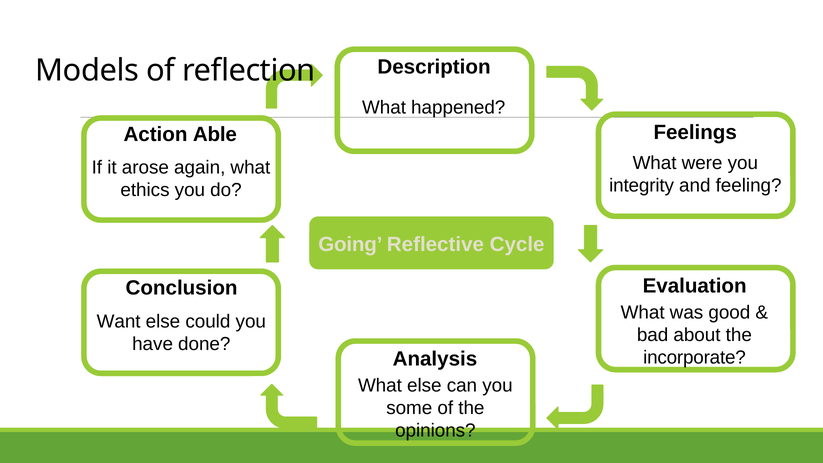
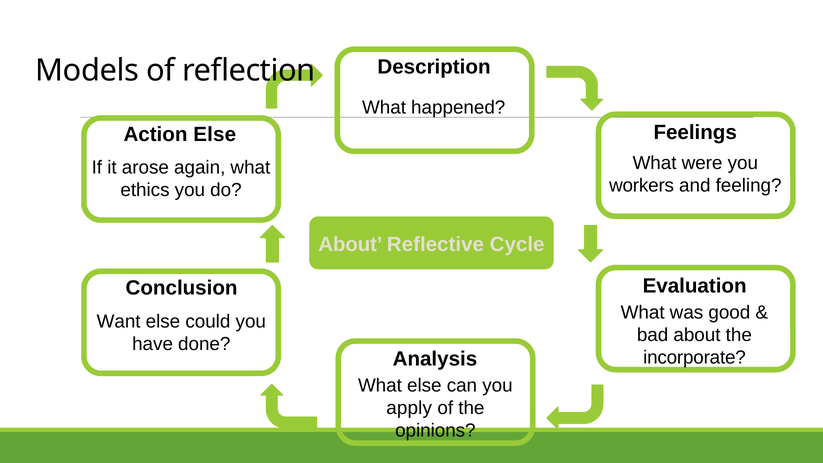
Action Able: Able -> Else (215, 134)
integrity: integrity -> workers (642, 186)
Going: Going -> About (350, 244)
some: some -> apply (409, 408)
